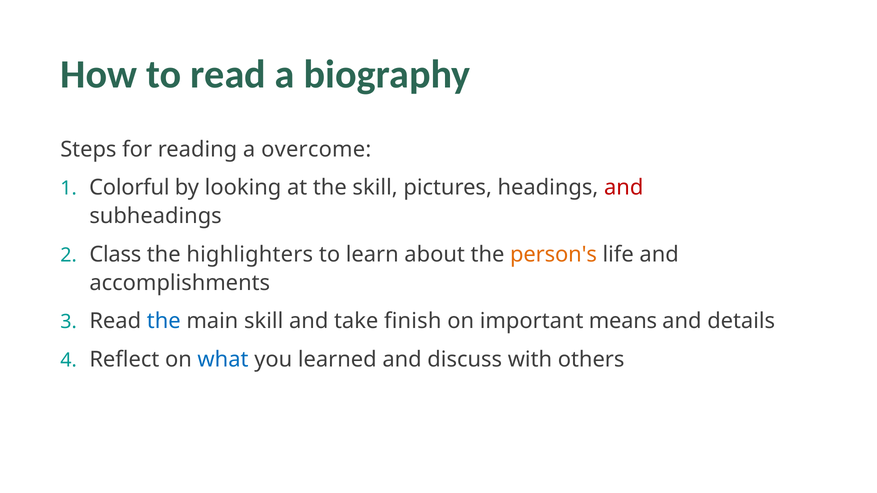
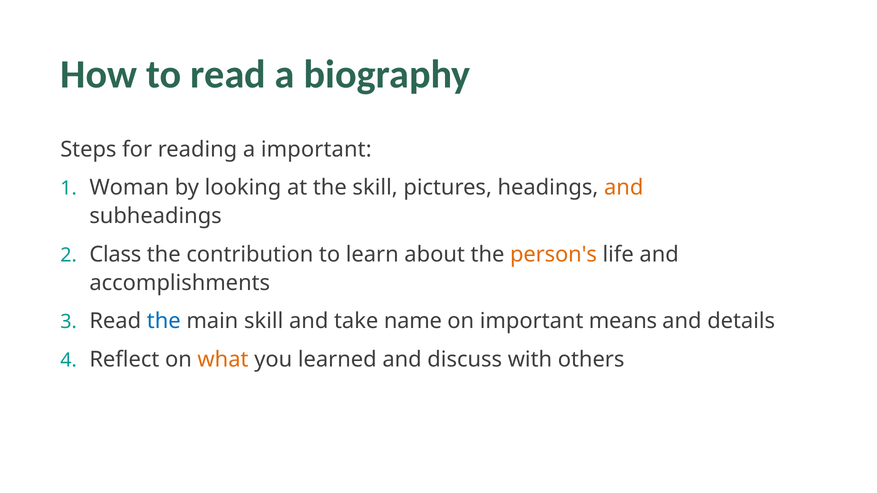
a overcome: overcome -> important (316, 149)
Colorful: Colorful -> Woman (129, 187)
and colour: red -> orange (624, 187)
highlighters: highlighters -> contribution (250, 254)
finish: finish -> name (413, 321)
what colour: blue -> orange (223, 360)
